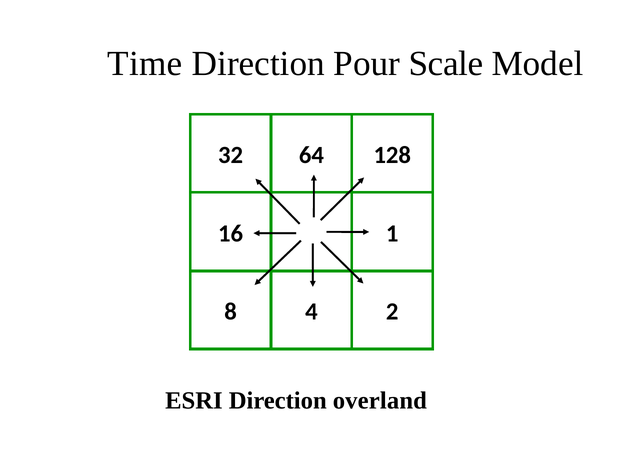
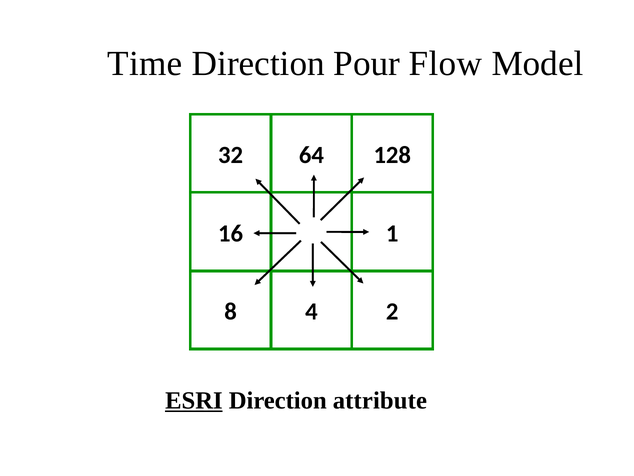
Scale: Scale -> Flow (446, 64)
ESRI underline: none -> present (194, 400)
overland: overland -> attribute (380, 400)
